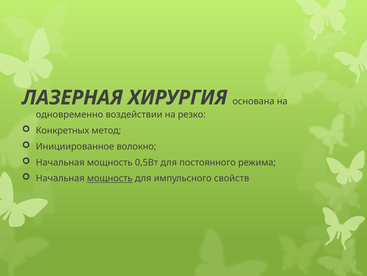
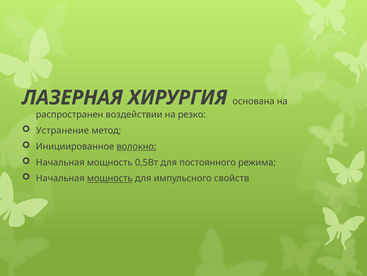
одновременно: одновременно -> распространен (70, 114)
Конкретных: Конкретных -> Устранение (62, 130)
волокно underline: none -> present (136, 146)
